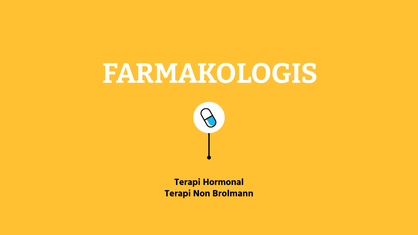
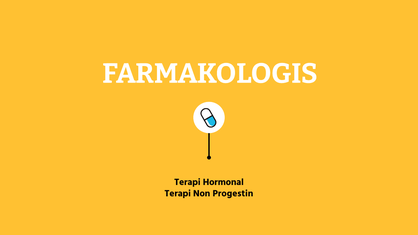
Brolmann: Brolmann -> Progestin (233, 193)
